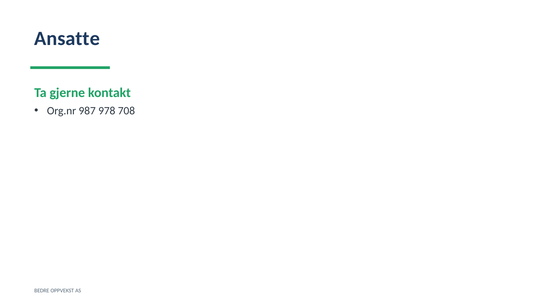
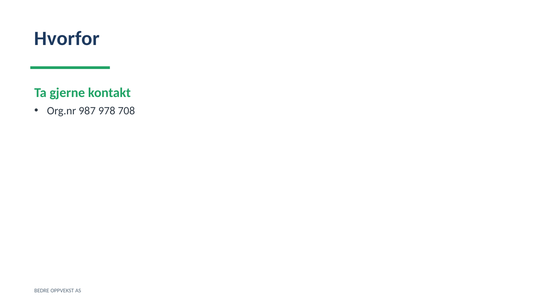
Ansatte: Ansatte -> Hvorfor (67, 38)
